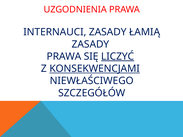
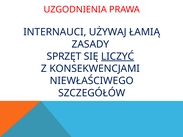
INTERNAUCI ZASADY: ZASADY -> UŻYWAJ (108, 32)
PRAWA: PRAWA -> SPRZĘT (64, 57)
KONSEKWENCJAMI underline: present -> none (95, 69)
